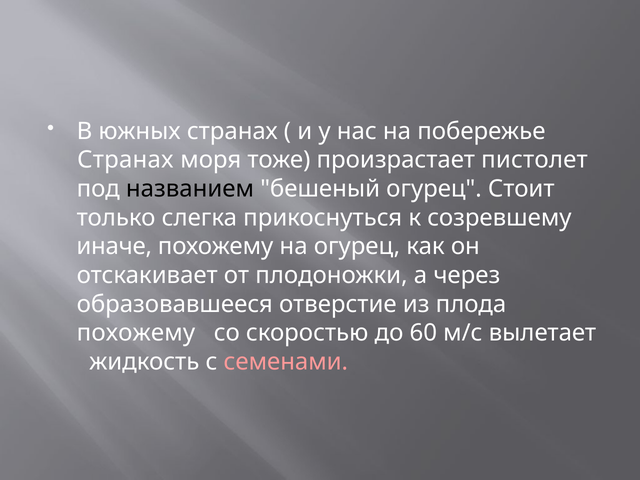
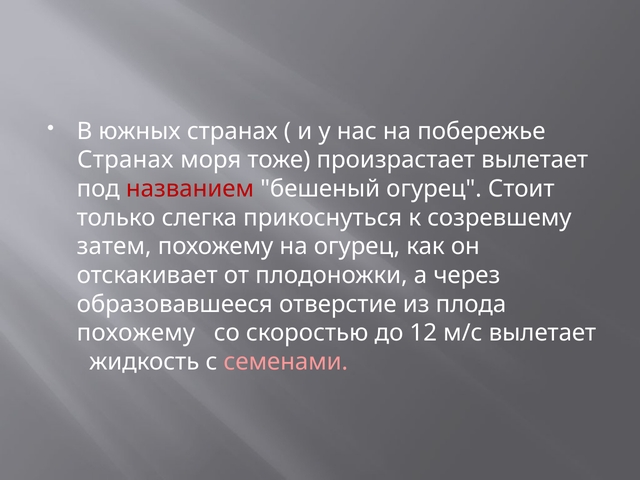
произрастает пистолет: пистолет -> вылетает (535, 160)
названием colour: black -> red (190, 189)
иначе: иначе -> затем (114, 247)
60: 60 -> 12 (423, 333)
